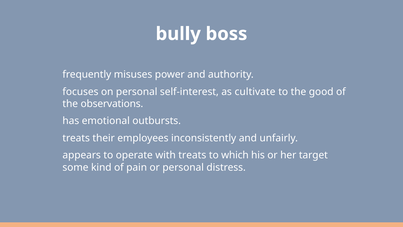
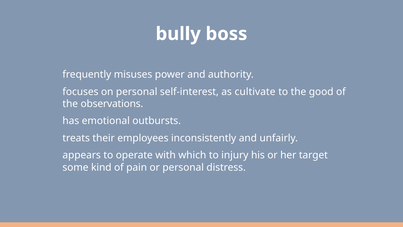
with treats: treats -> which (192, 155)
which: which -> injury (235, 155)
